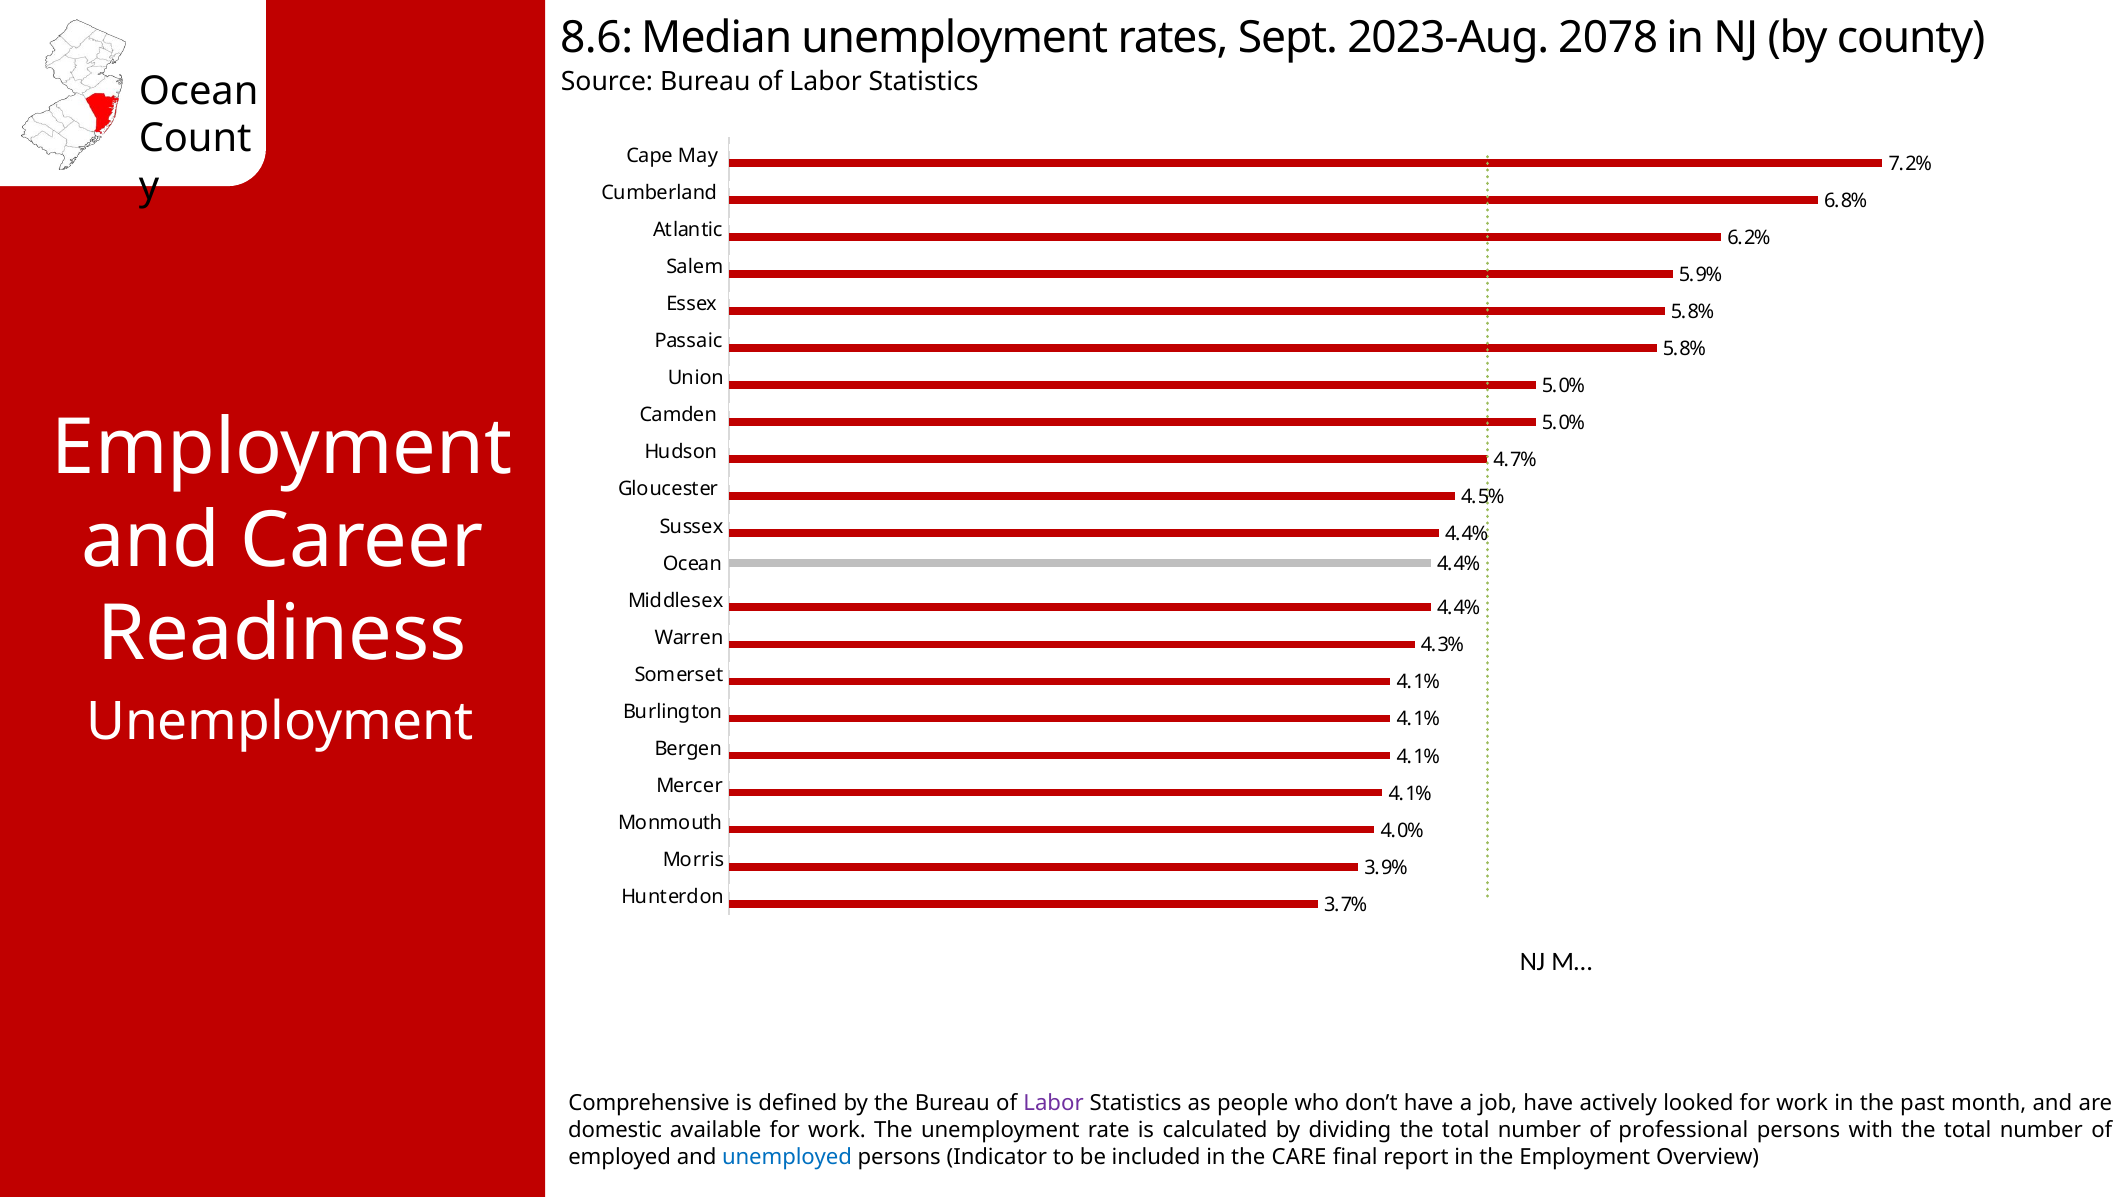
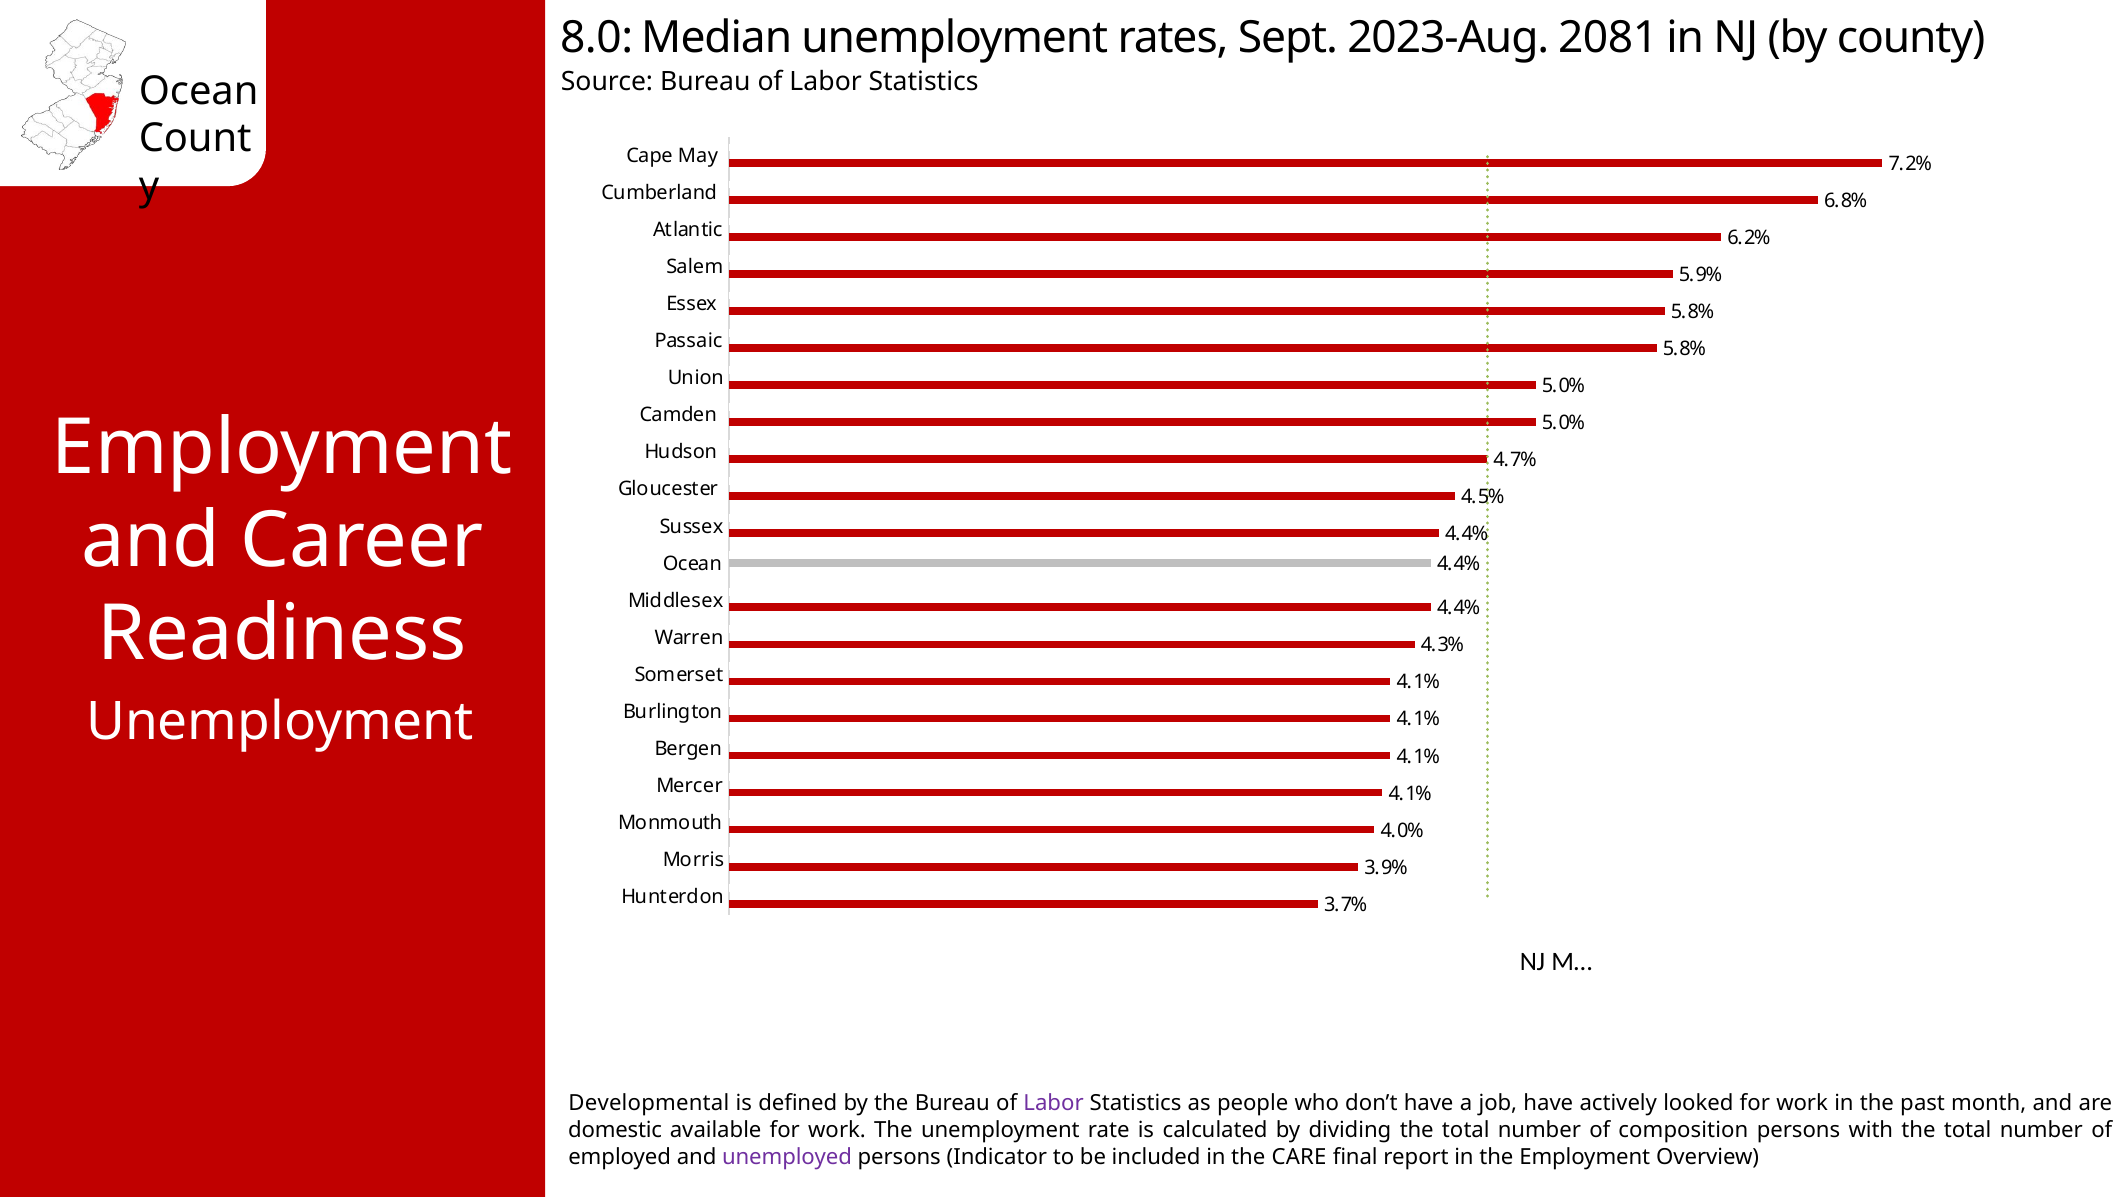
8.6: 8.6 -> 8.0 (597, 38)
2078: 2078 -> 2081 (1608, 38)
Comprehensive: Comprehensive -> Developmental (649, 1103)
professional: professional -> composition (1683, 1130)
unemployed colour: blue -> purple (787, 1157)
